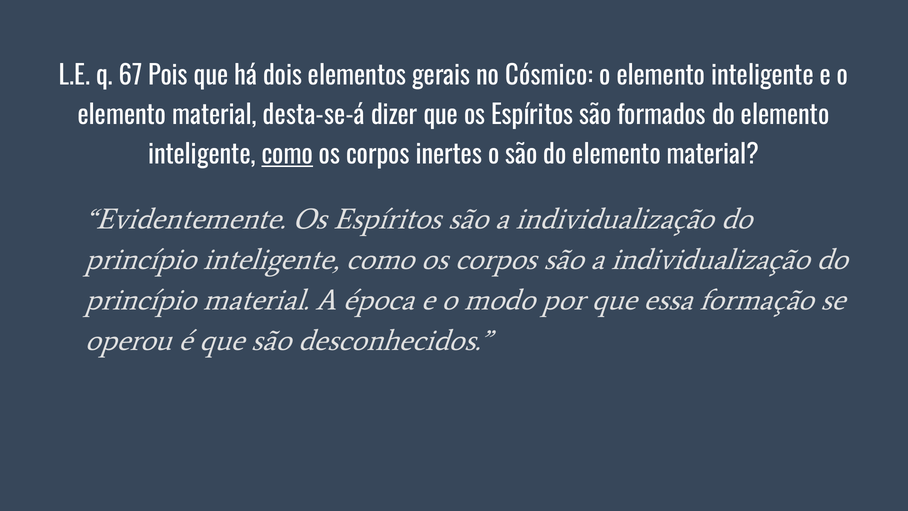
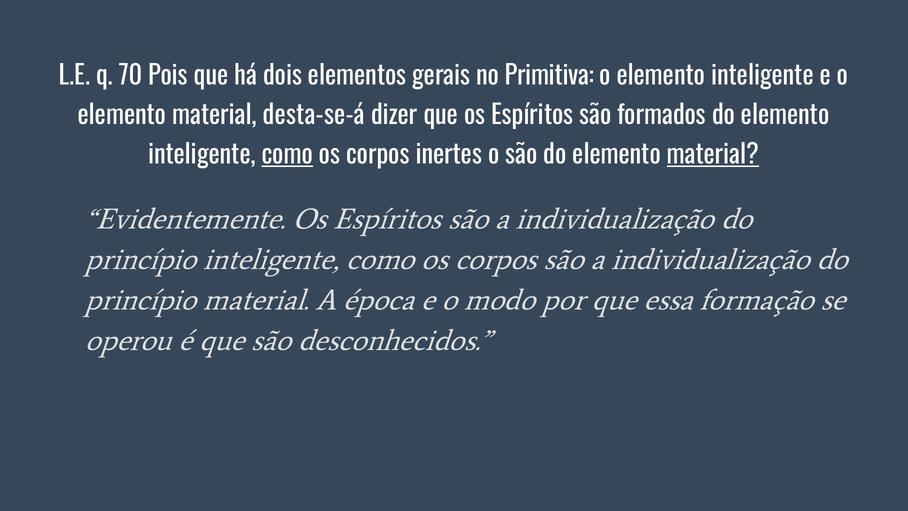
67: 67 -> 70 (131, 76)
Cósmico: Cósmico -> Primitiva (549, 76)
material underline: none -> present (713, 155)
